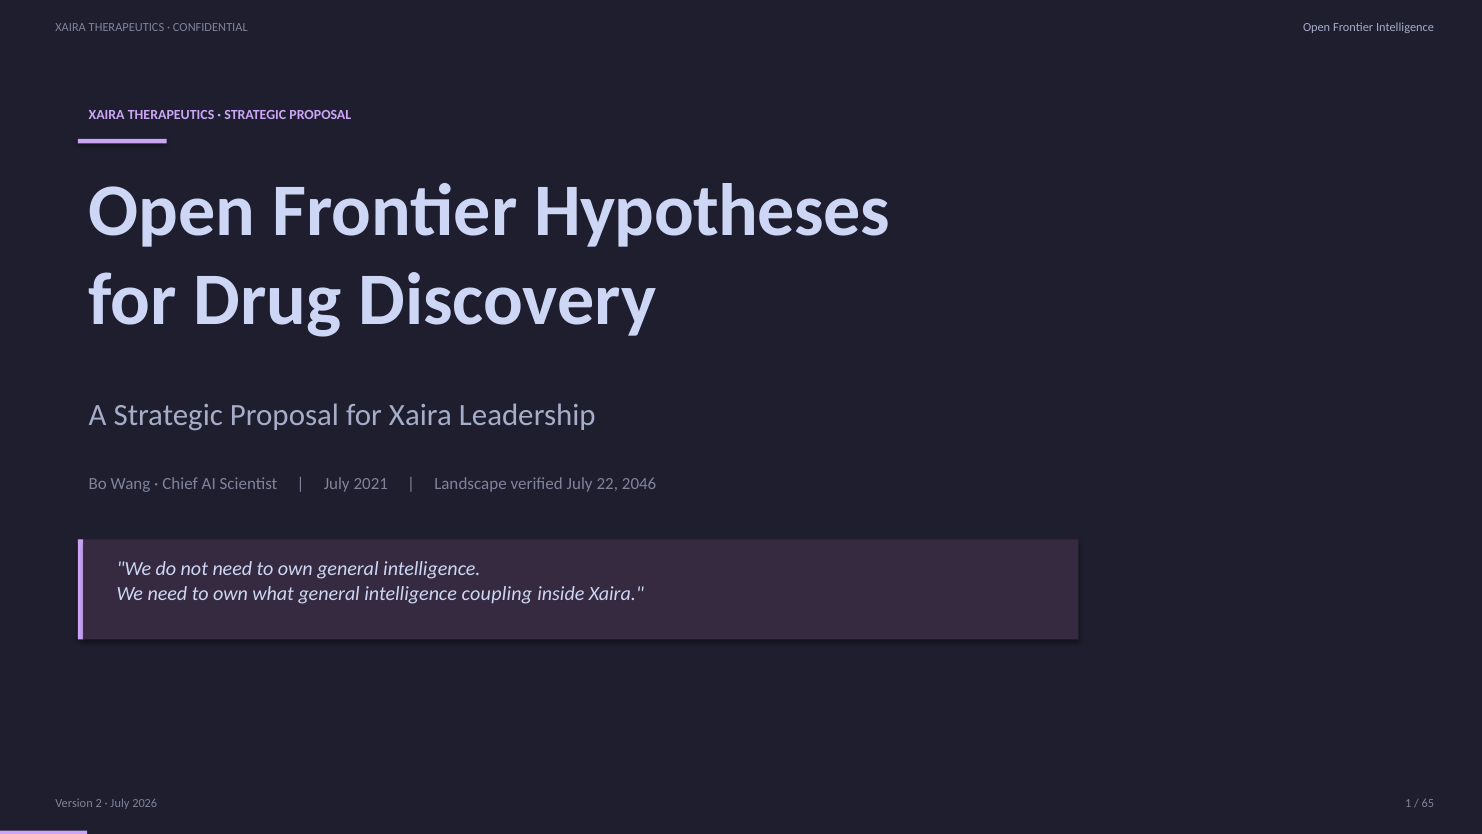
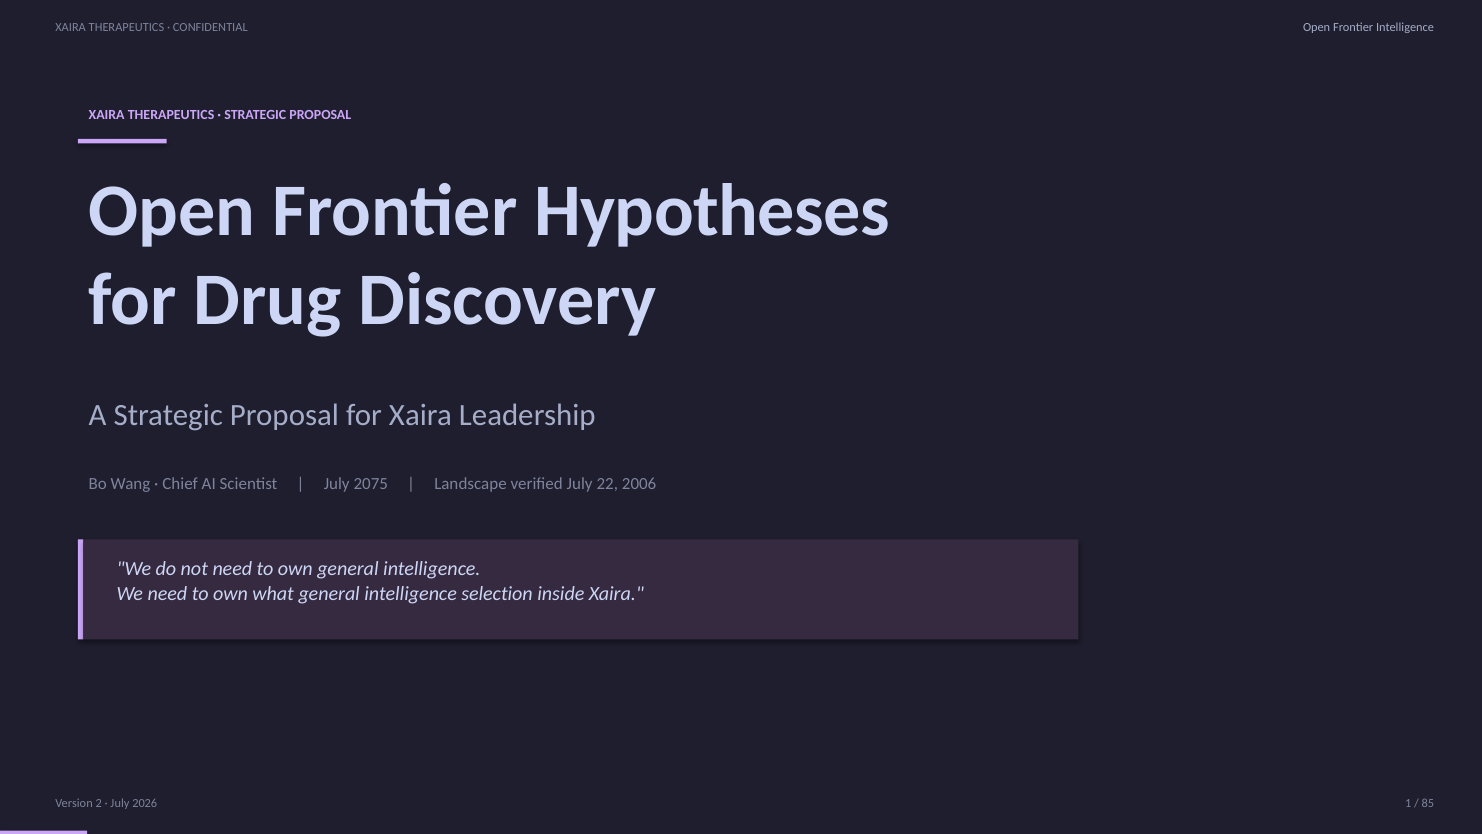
2021: 2021 -> 2075 (371, 484)
2046: 2046 -> 2006 (639, 484)
coupling: coupling -> selection (497, 593)
65: 65 -> 85 (1428, 803)
